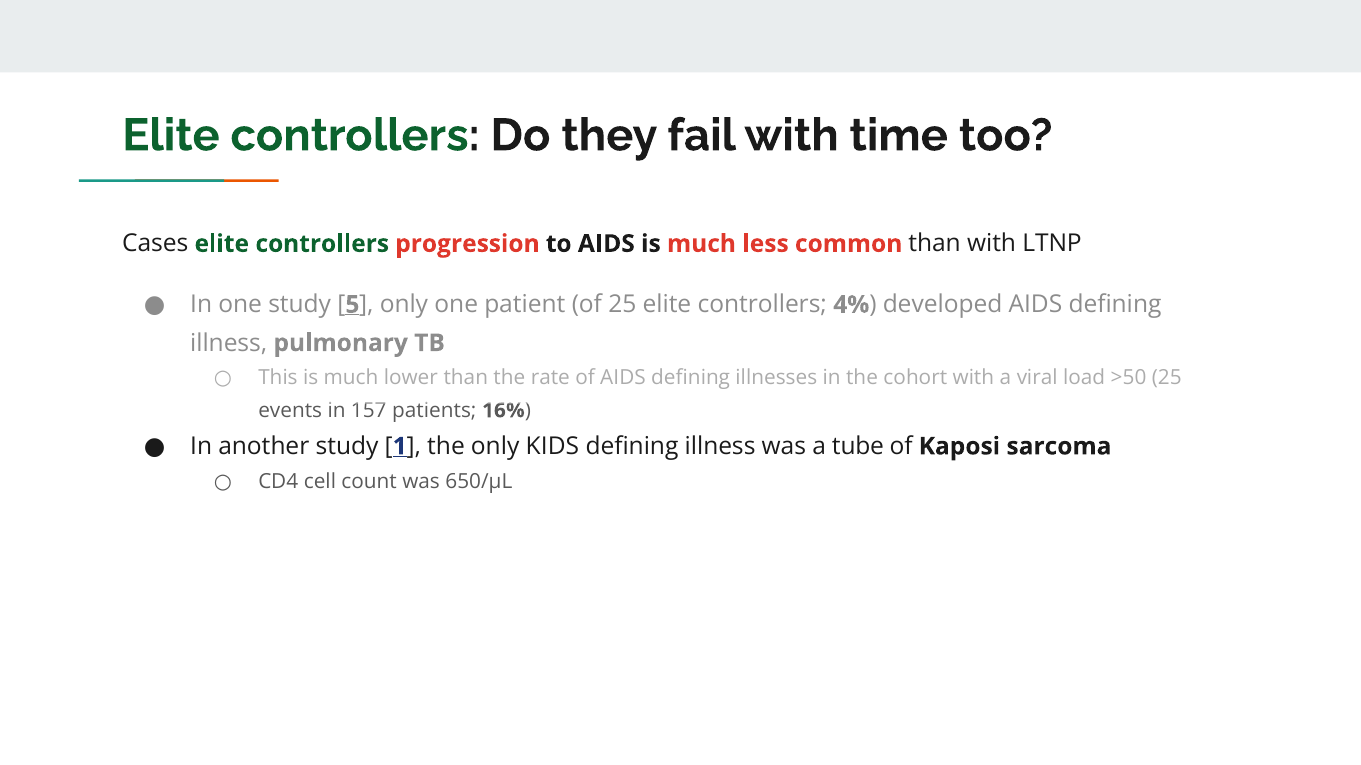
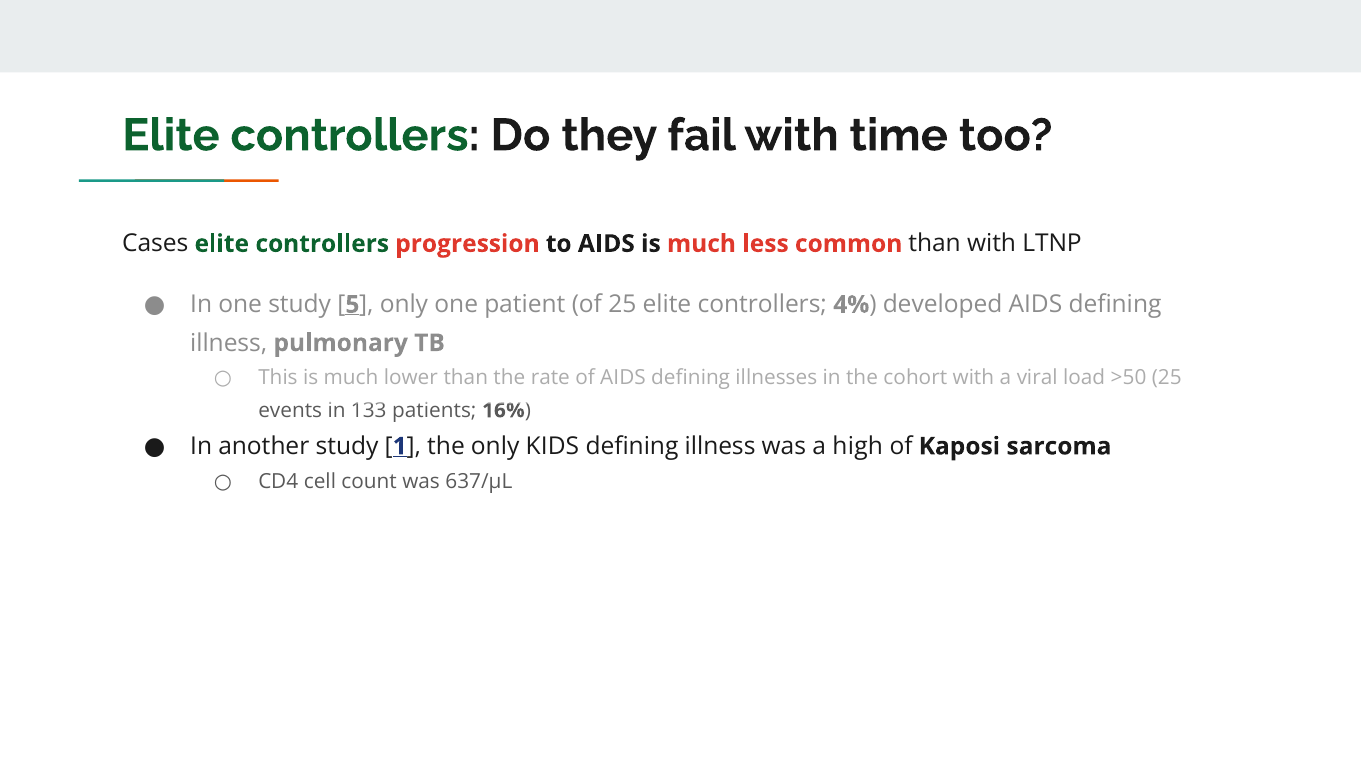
157: 157 -> 133 (369, 411)
tube: tube -> high (858, 447)
650/μL: 650/μL -> 637/μL (479, 482)
